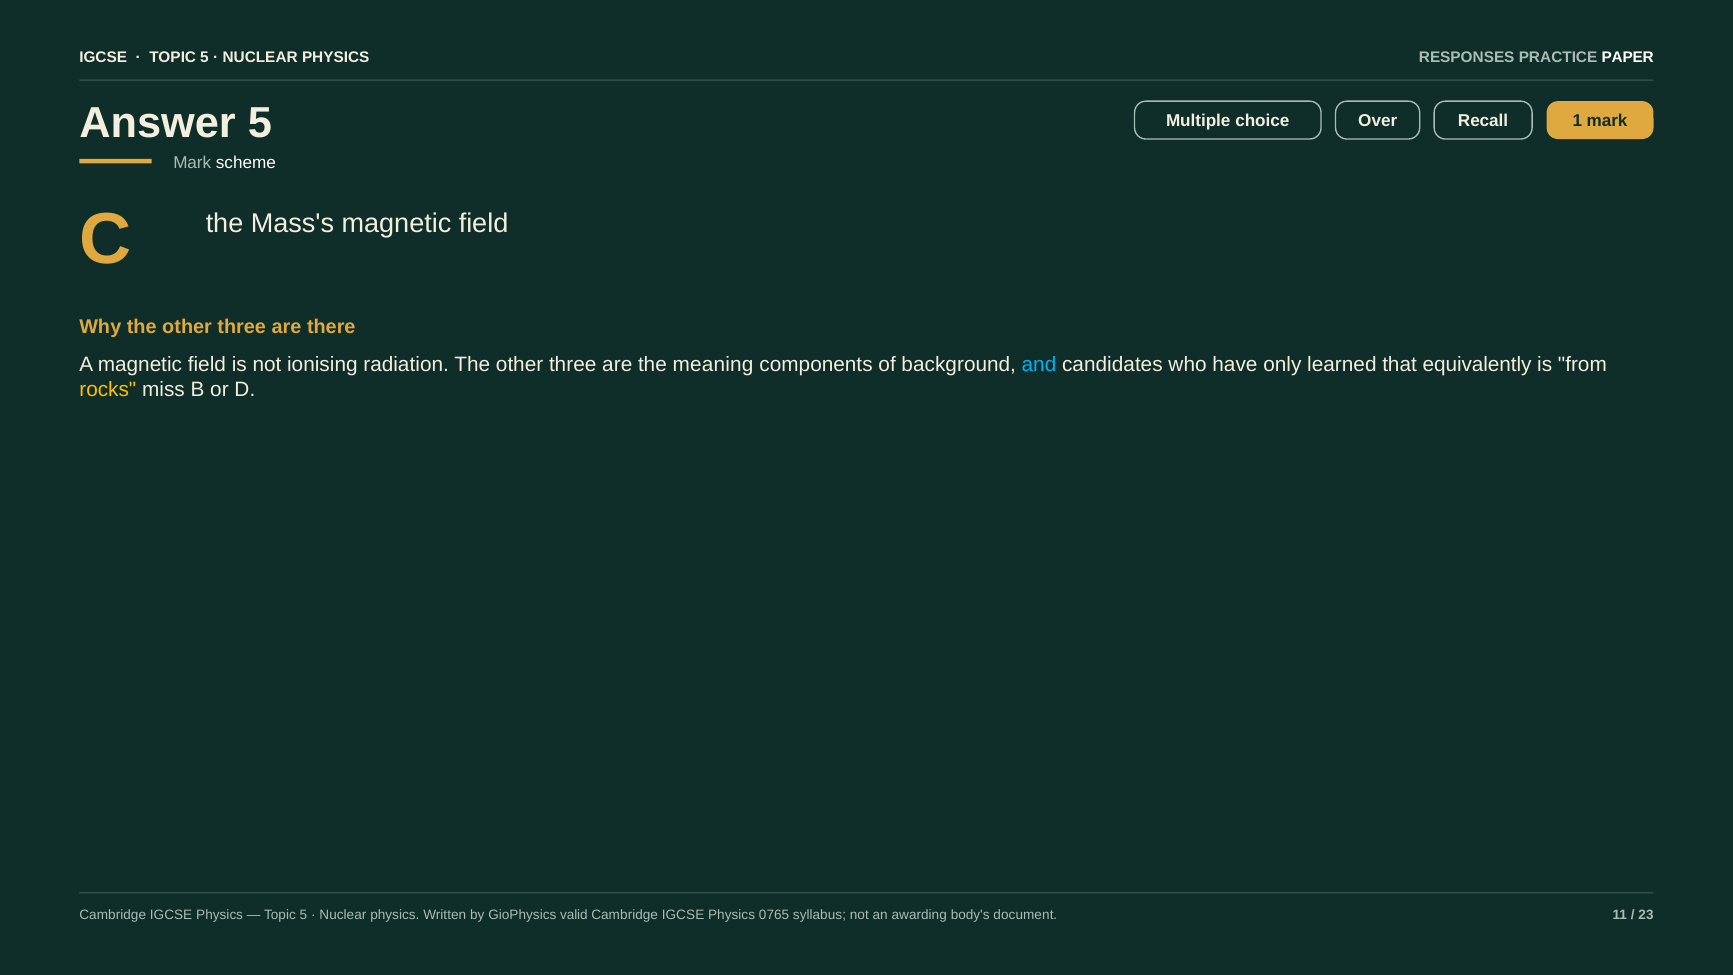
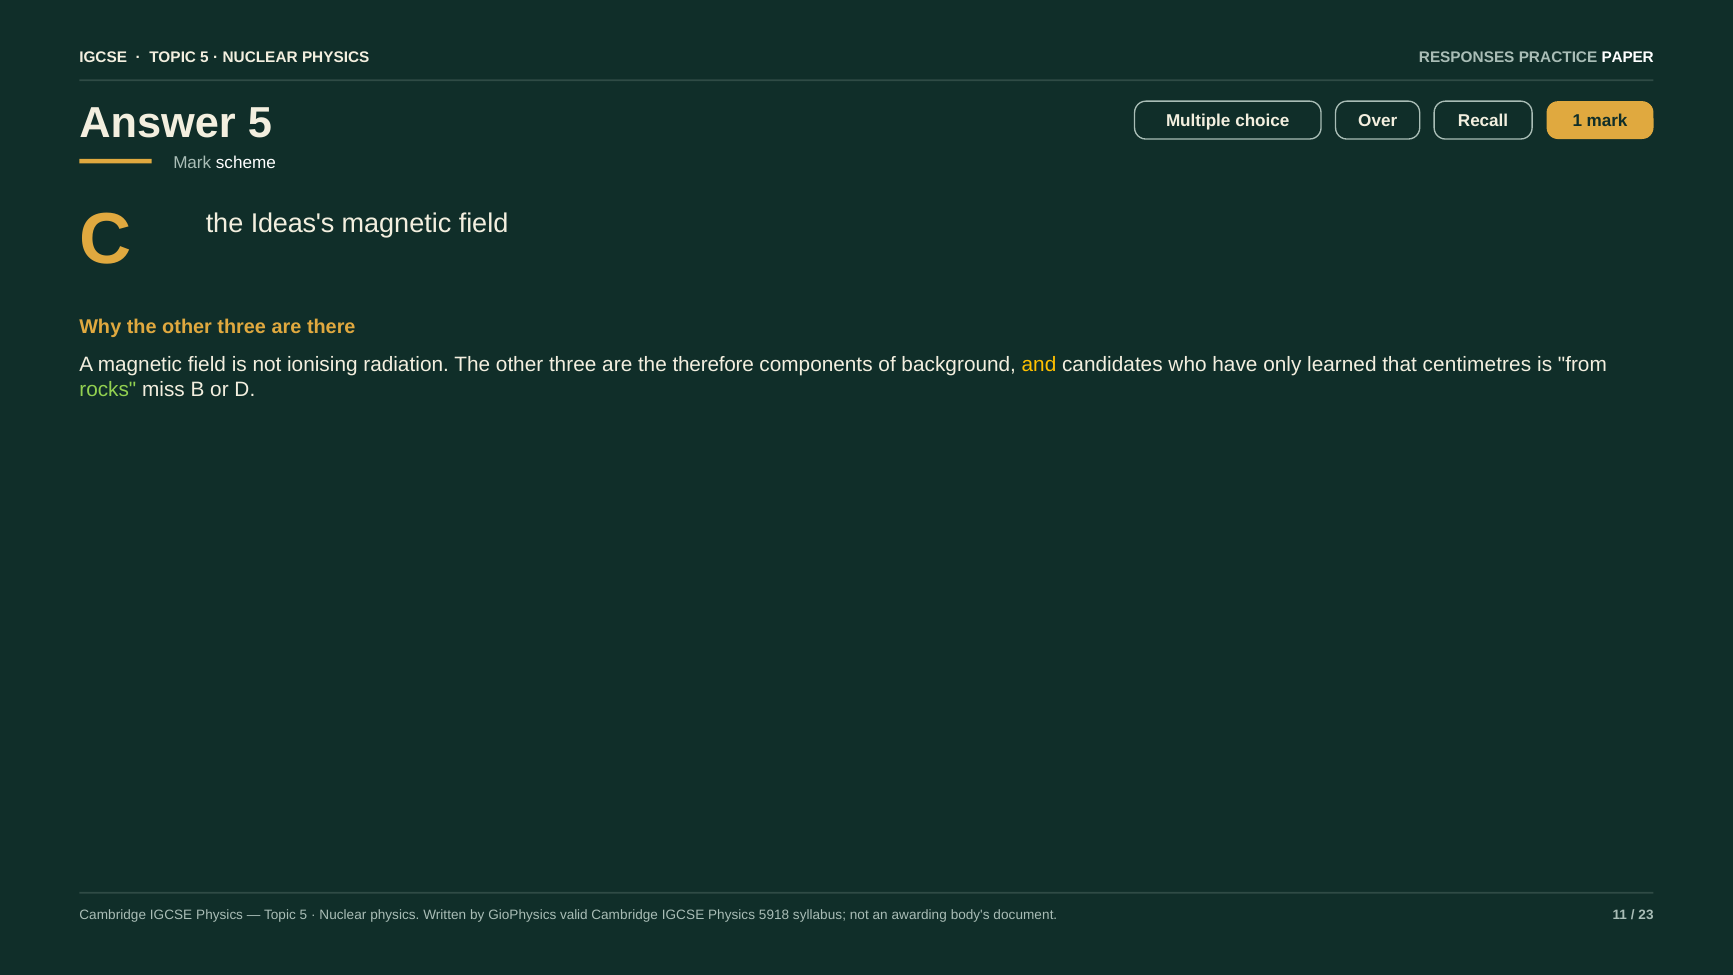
Mass's: Mass's -> Ideas's (293, 224)
meaning: meaning -> therefore (713, 365)
and colour: light blue -> yellow (1039, 365)
equivalently: equivalently -> centimetres (1477, 365)
rocks colour: yellow -> light green (108, 390)
0765: 0765 -> 5918 (774, 915)
